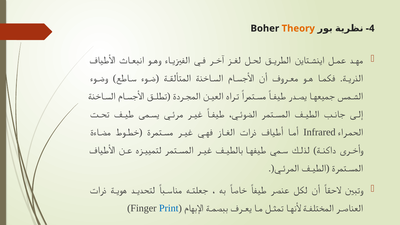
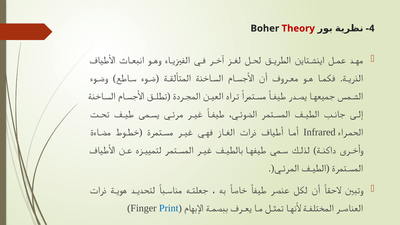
Theory colour: orange -> red (298, 28)
